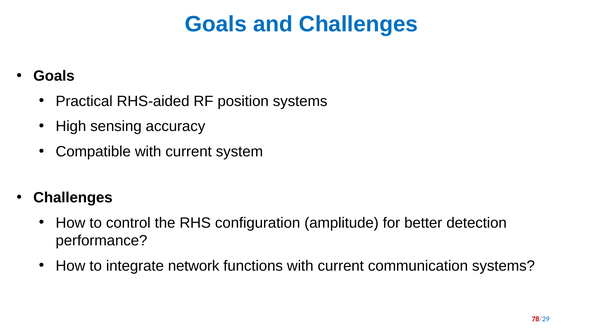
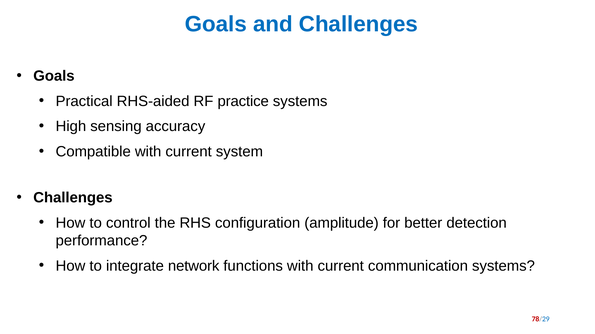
position: position -> practice (243, 101)
